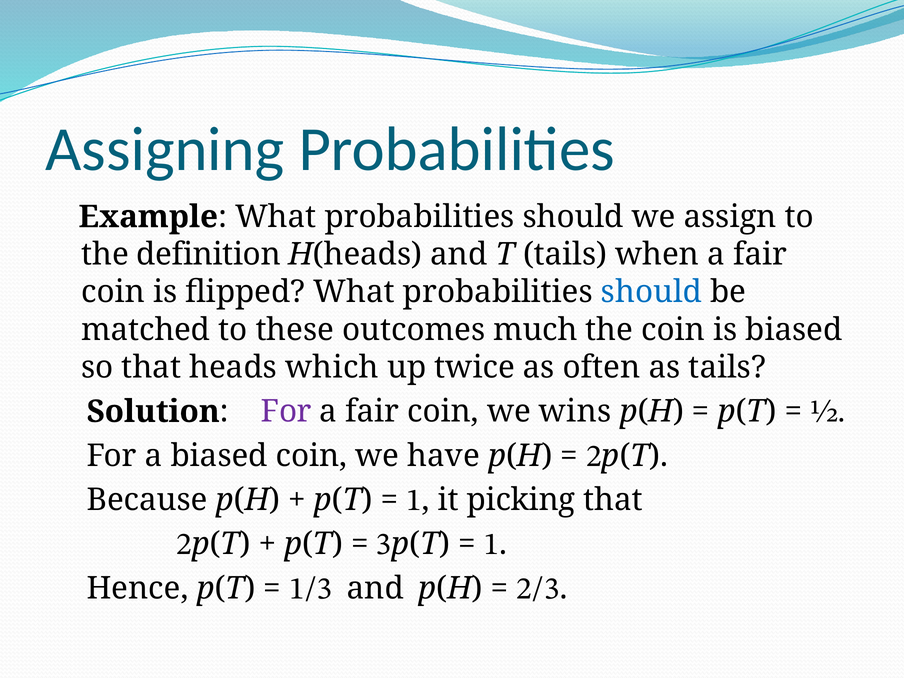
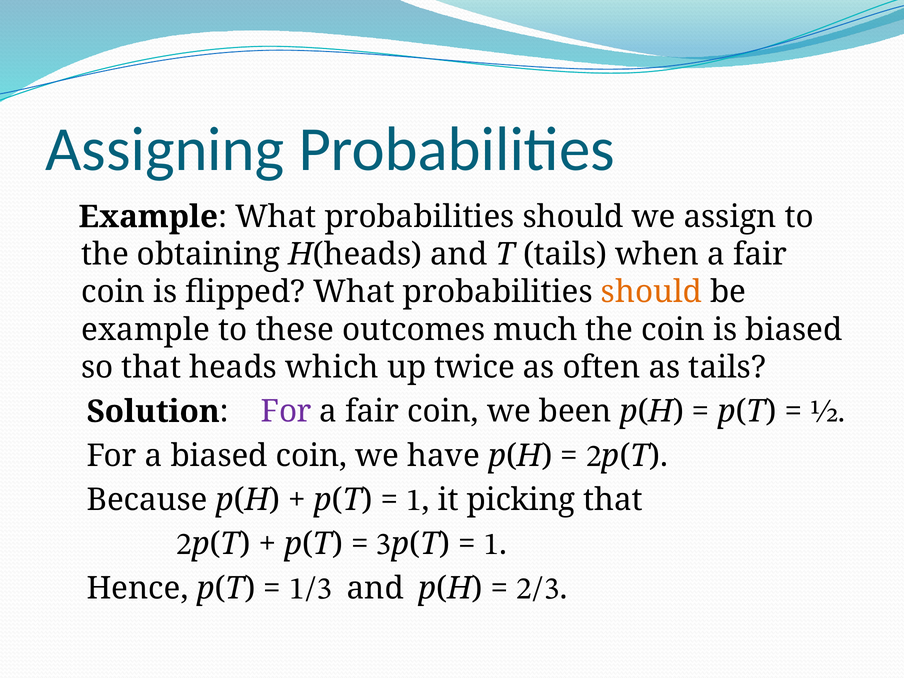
definition: definition -> obtaining (209, 254)
should colour: blue -> orange (651, 292)
matched: matched -> example (146, 330)
wins: wins -> been (575, 412)
